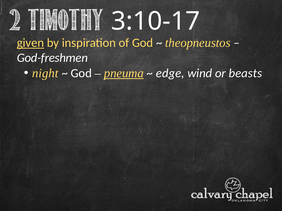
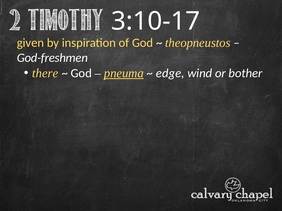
given underline: present -> none (30, 43)
night: night -> there (45, 73)
beasts: beasts -> bother (245, 73)
